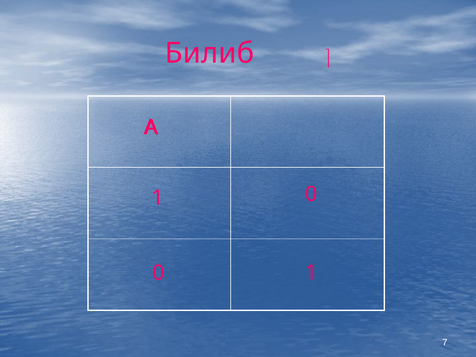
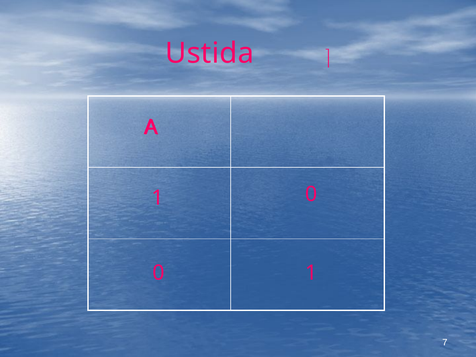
Билиб: Билиб -> Ustidа (209, 53)
